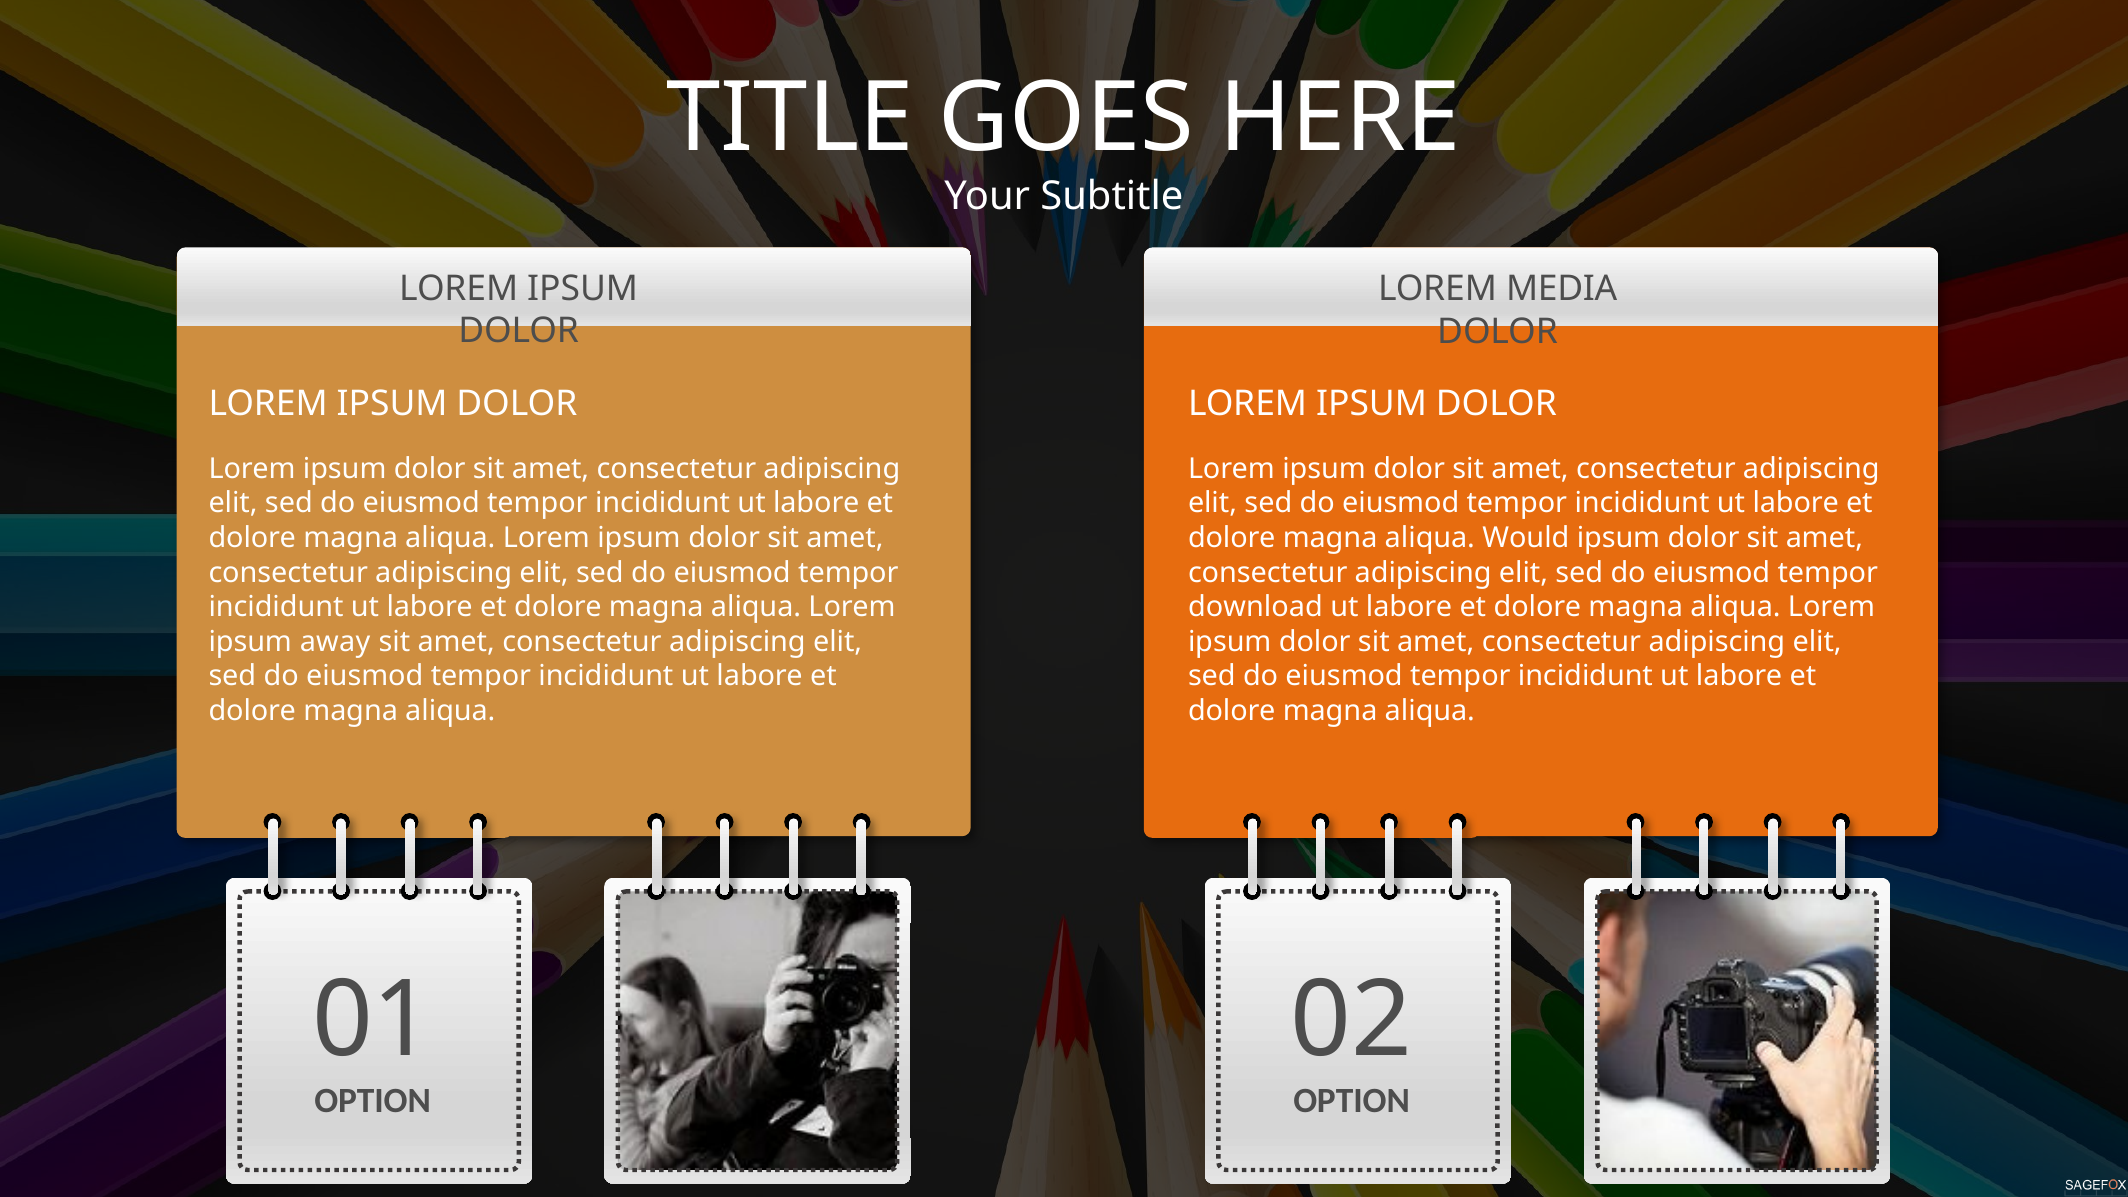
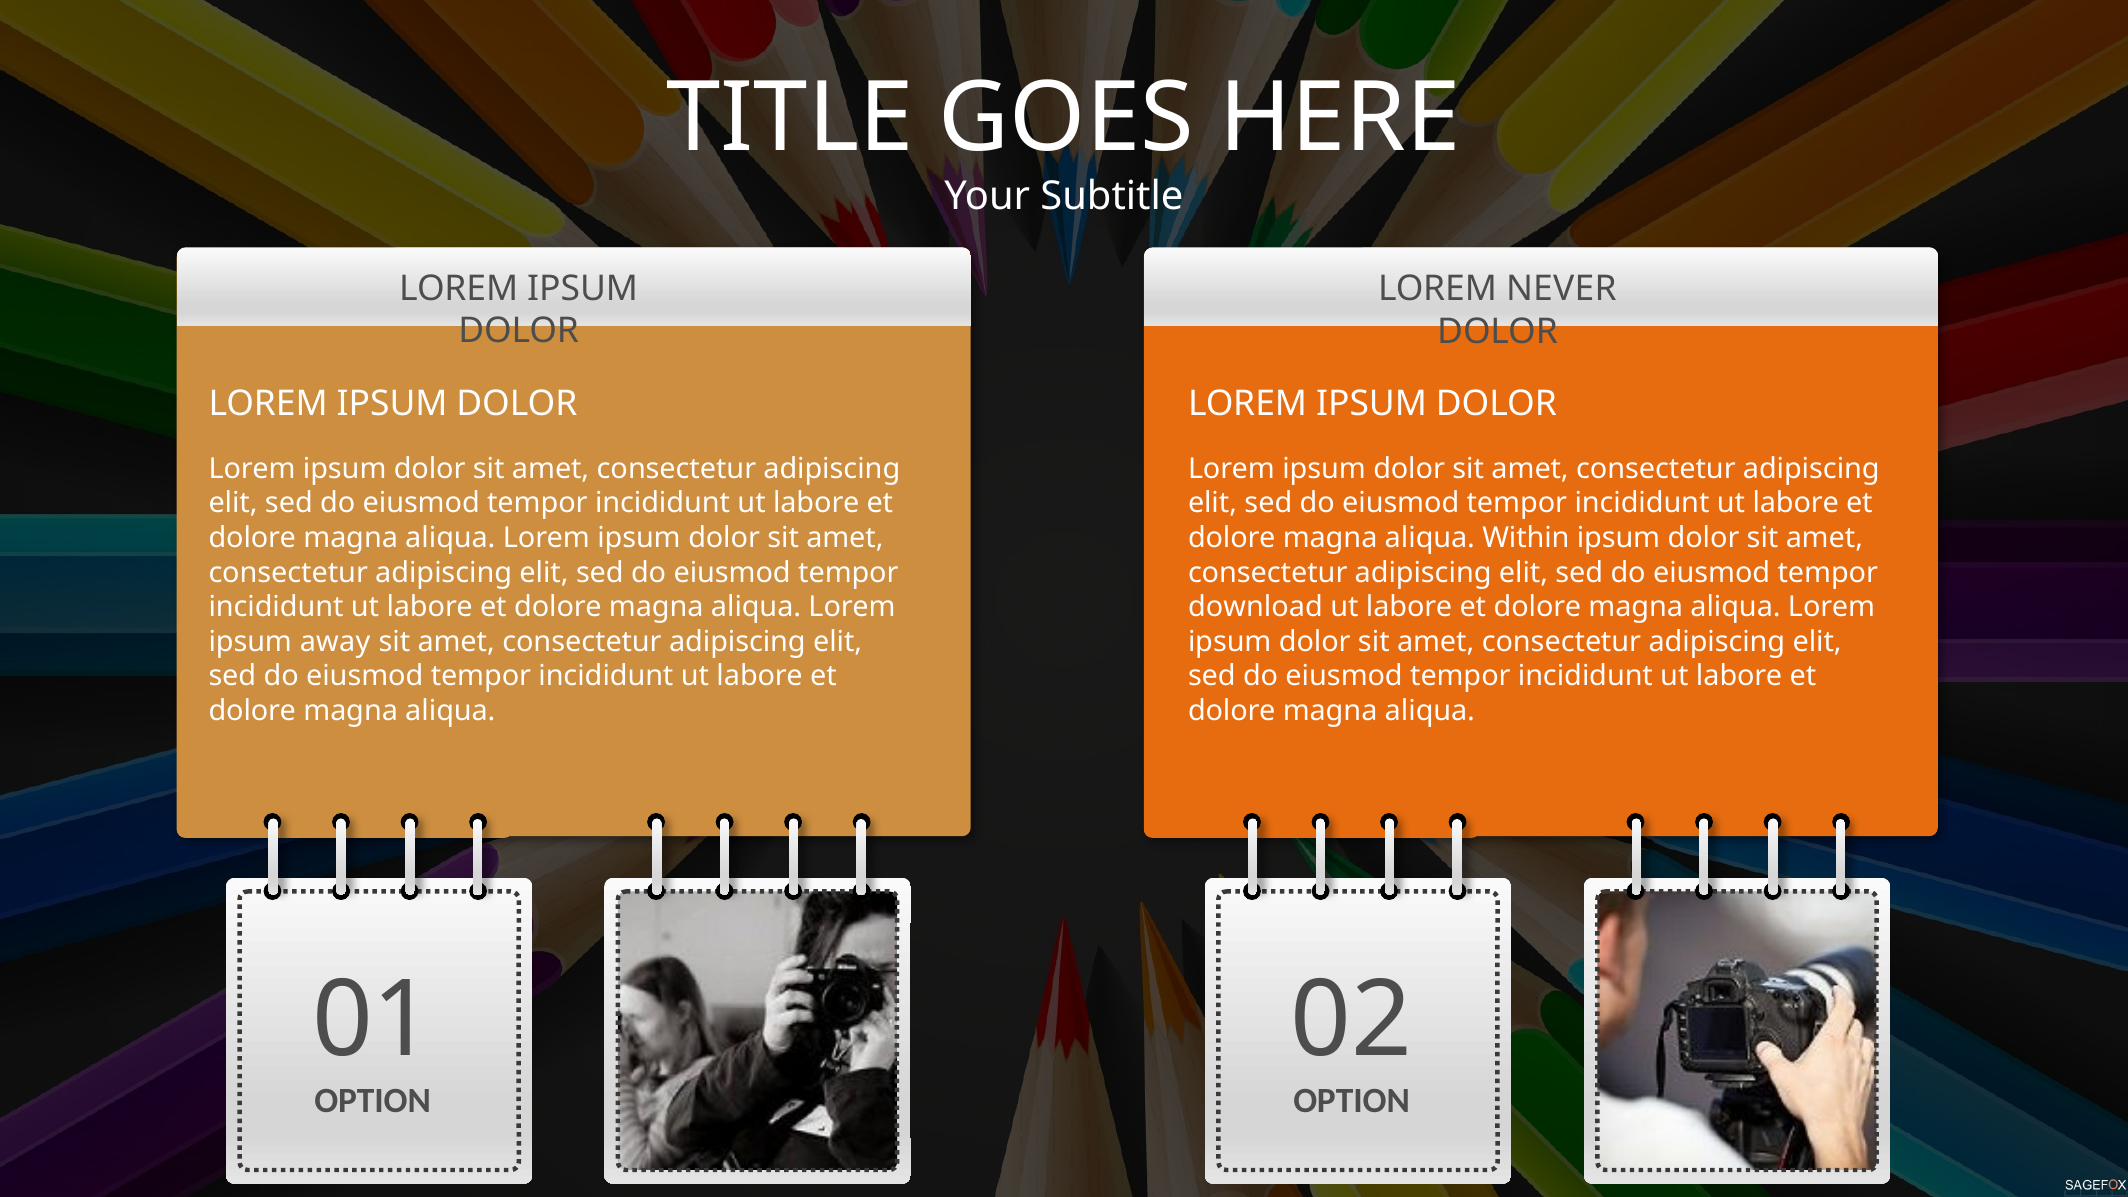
MEDIA: MEDIA -> NEVER (1561, 289)
Would: Would -> Within (1526, 538)
